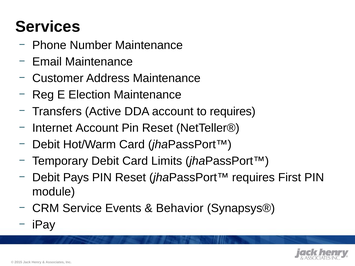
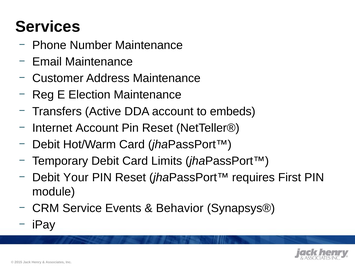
to requires: requires -> embeds (233, 111)
Pays: Pays -> Your (76, 178)
